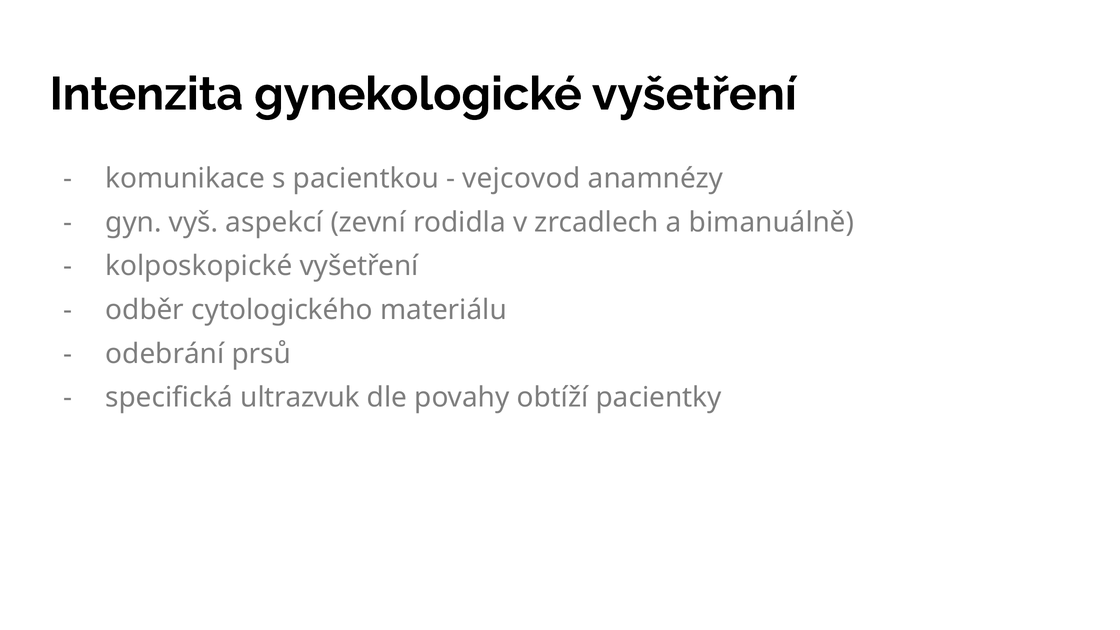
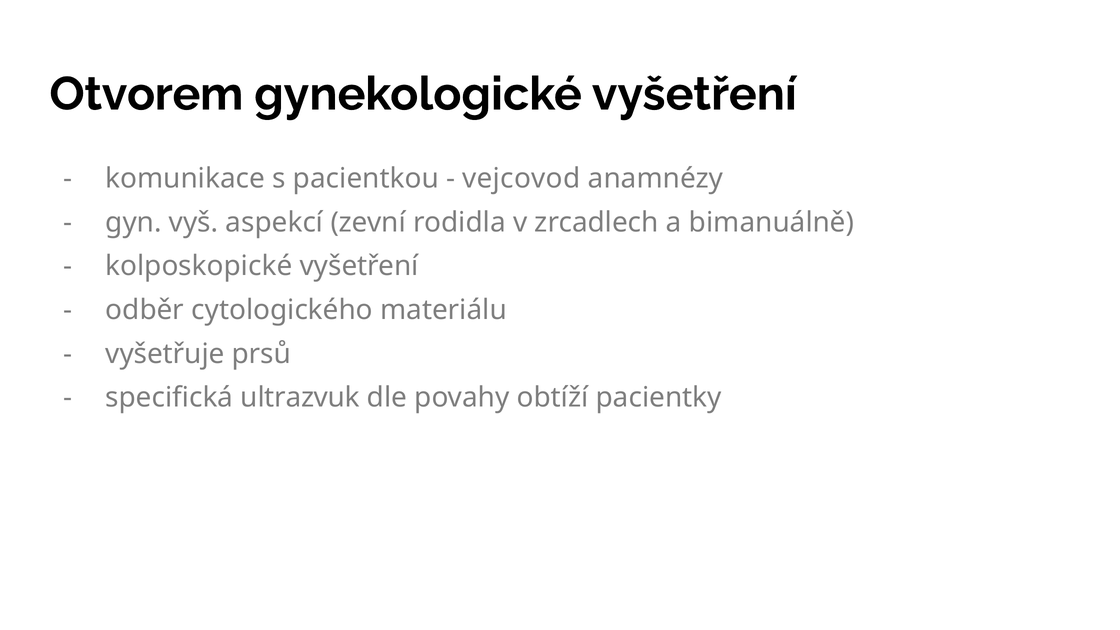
Intenzita: Intenzita -> Otvorem (146, 94)
odebrání: odebrání -> vyšetřuje (165, 354)
